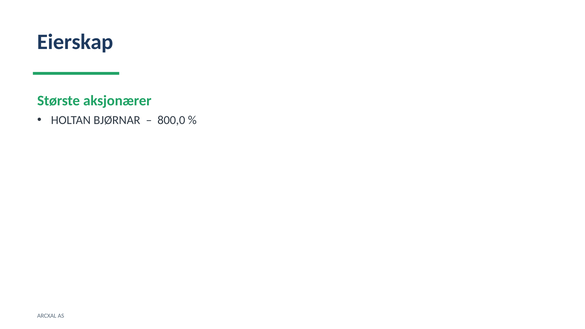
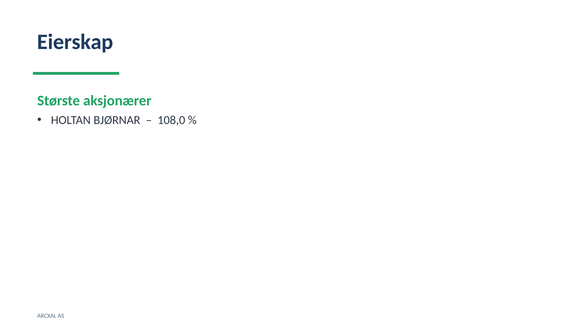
800,0: 800,0 -> 108,0 (171, 120)
